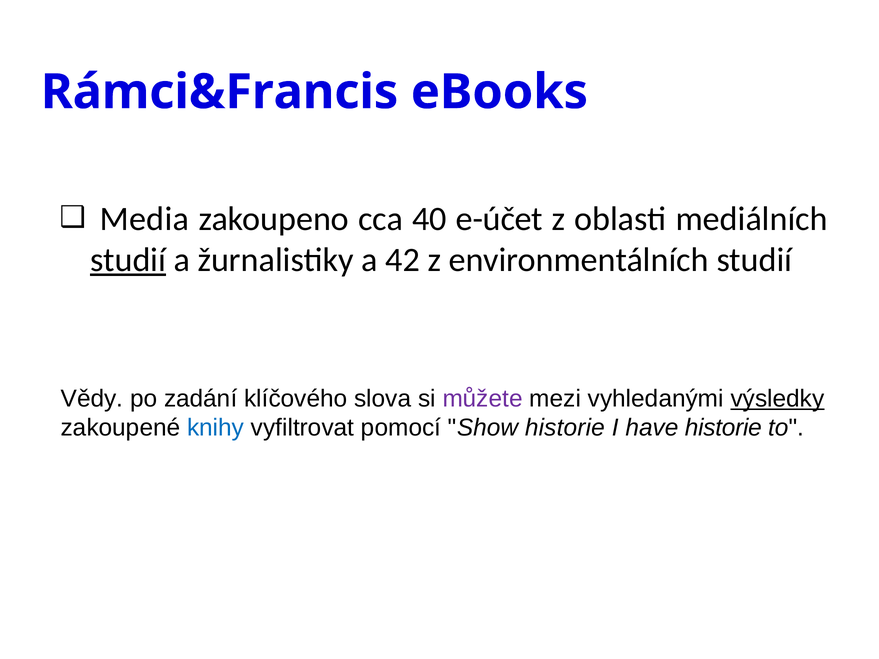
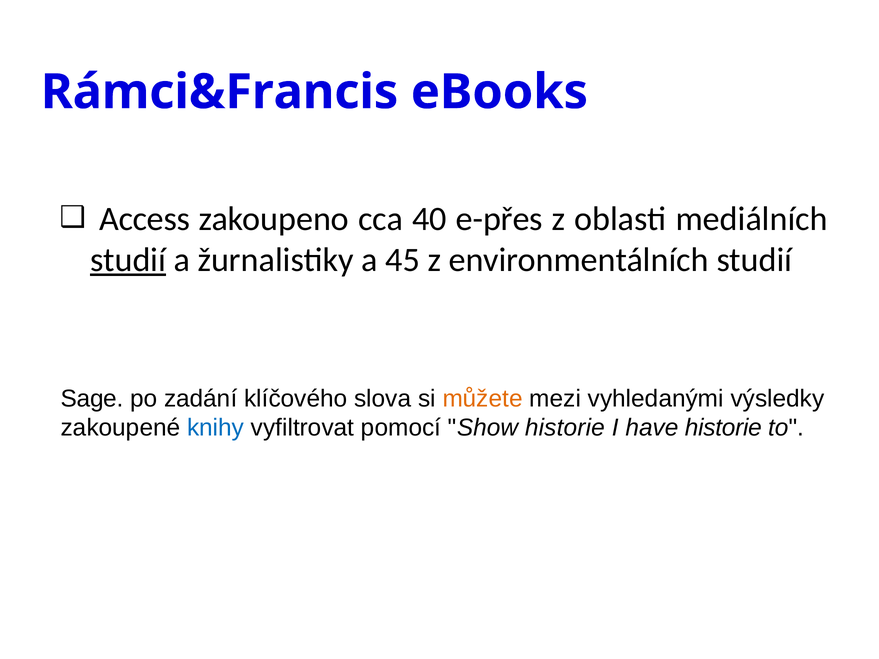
Media: Media -> Access (145, 219)
e-účet: e-účet -> e-přes (499, 219)
42: 42 -> 45 (403, 260)
Vědy: Vědy -> Sage (92, 399)
můžete colour: purple -> orange (483, 399)
výsledky underline: present -> none (777, 399)
